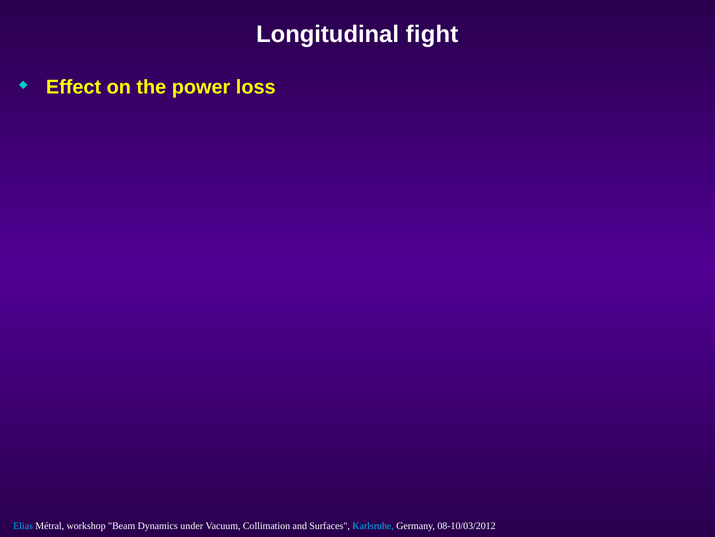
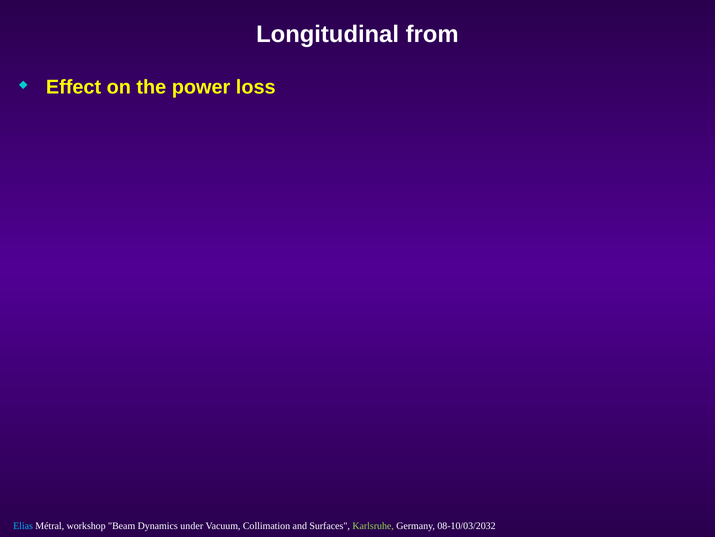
fight: fight -> from (432, 34)
Karlsruhe colour: light blue -> light green (373, 525)
08-10/03/2012: 08-10/03/2012 -> 08-10/03/2032 (467, 525)
